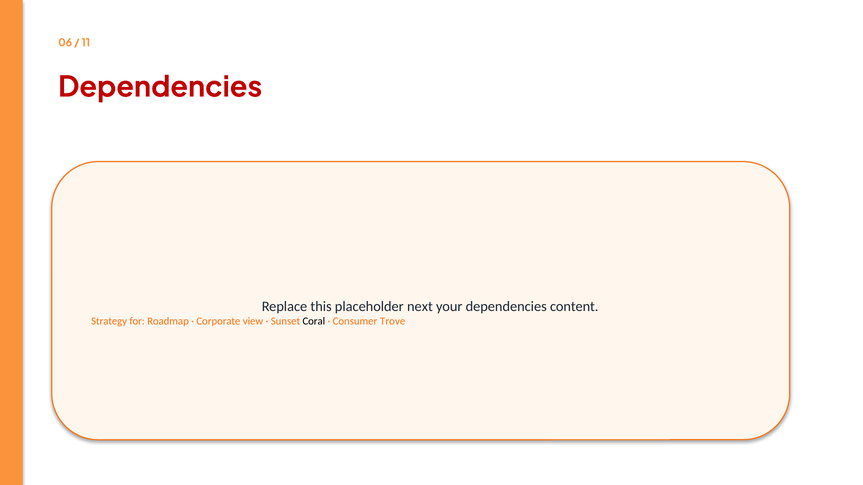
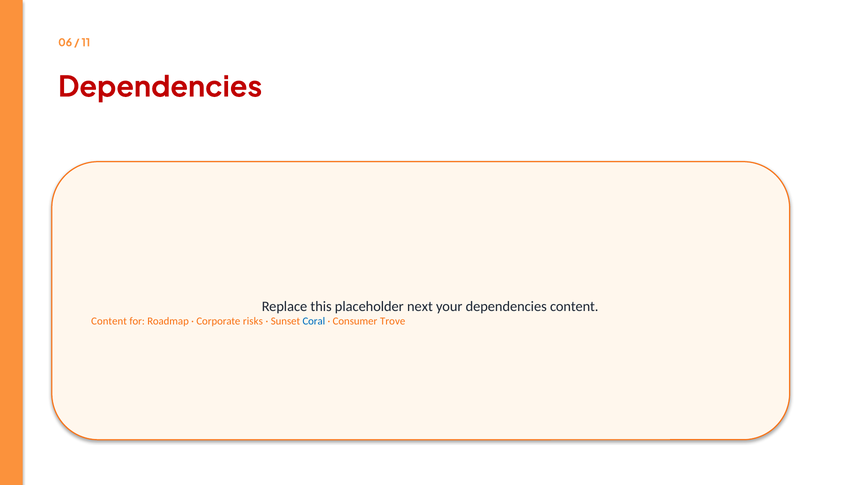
Strategy: Strategy -> Content (109, 322)
view: view -> risks (253, 322)
Coral colour: black -> blue (314, 322)
